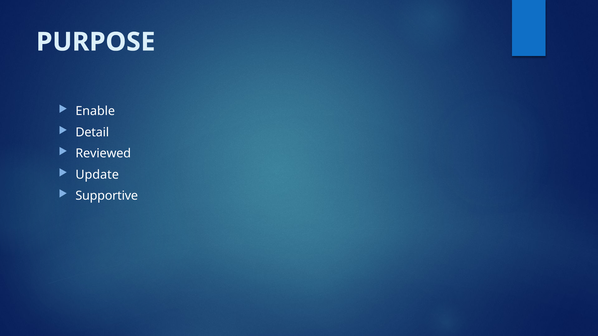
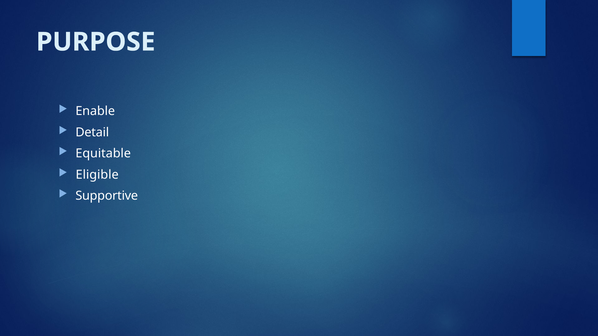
Reviewed: Reviewed -> Equitable (103, 154)
Update: Update -> Eligible (97, 175)
